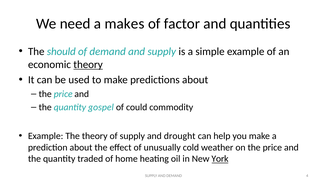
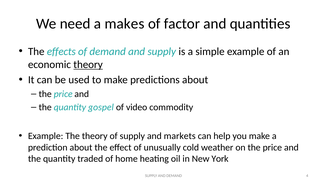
should: should -> effects (61, 51)
could: could -> video (137, 107)
drought: drought -> markets (180, 136)
York underline: present -> none (220, 159)
